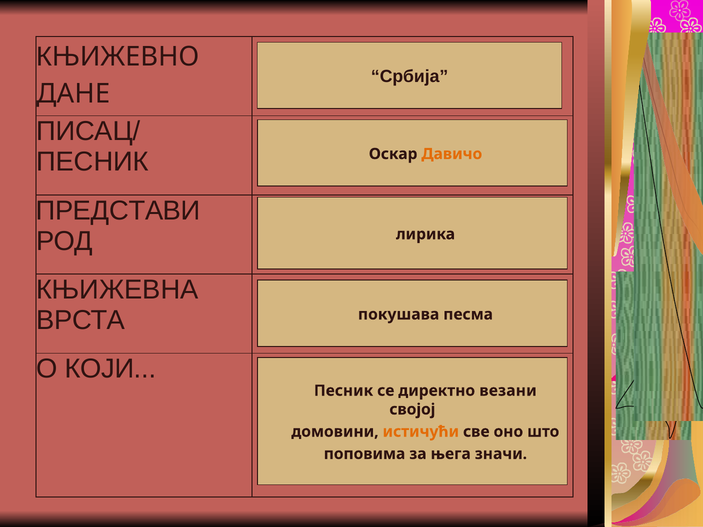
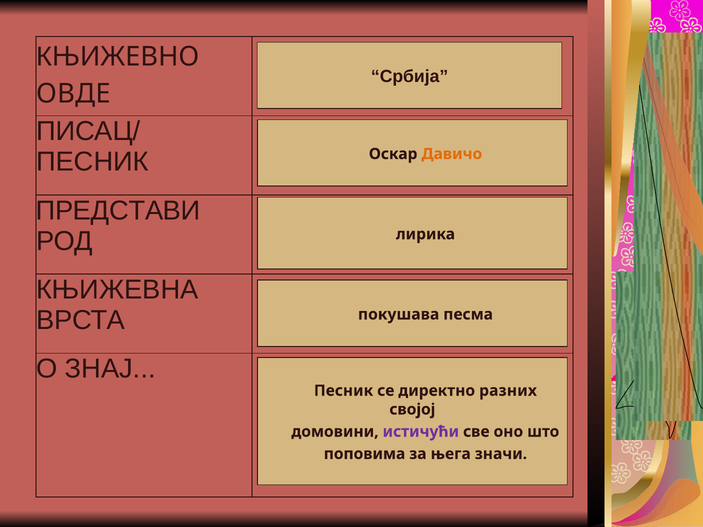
ДАНЕ: ДАНЕ -> ОВДЕ (73, 94)
КОЈИ: КОЈИ -> ЗНАЈ (110, 369)
везани: везани -> разних (508, 391)
истичући colour: orange -> purple (421, 432)
